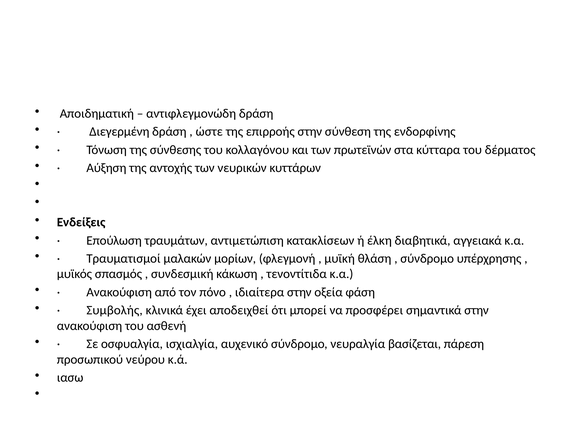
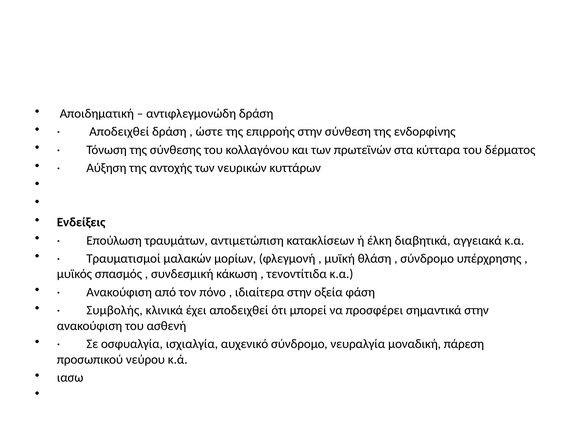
Διεγερμένη: Διεγερμένη -> Αποδειχθεί (119, 132)
βασίζεται: βασίζεται -> μοναδική (415, 344)
